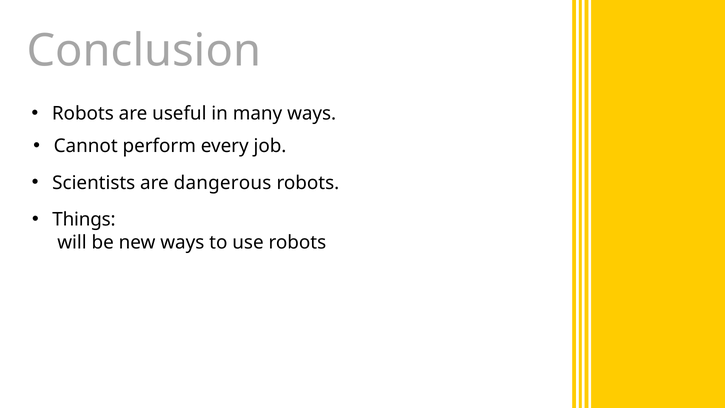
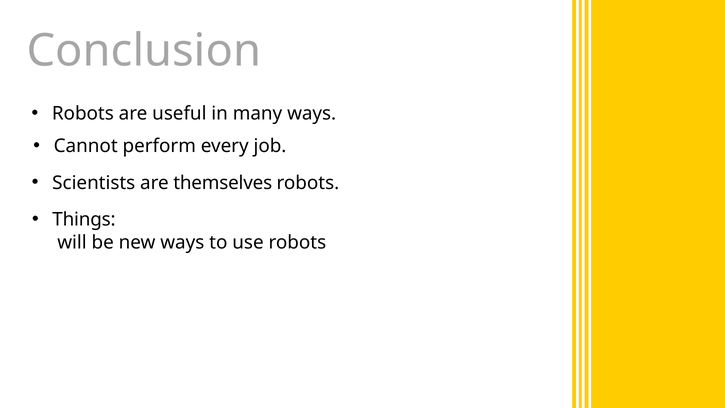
dangerous: dangerous -> themselves (223, 183)
